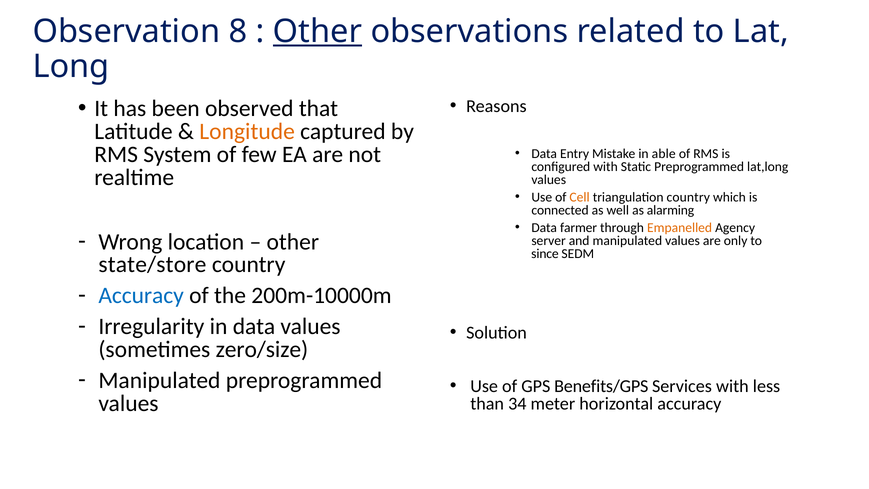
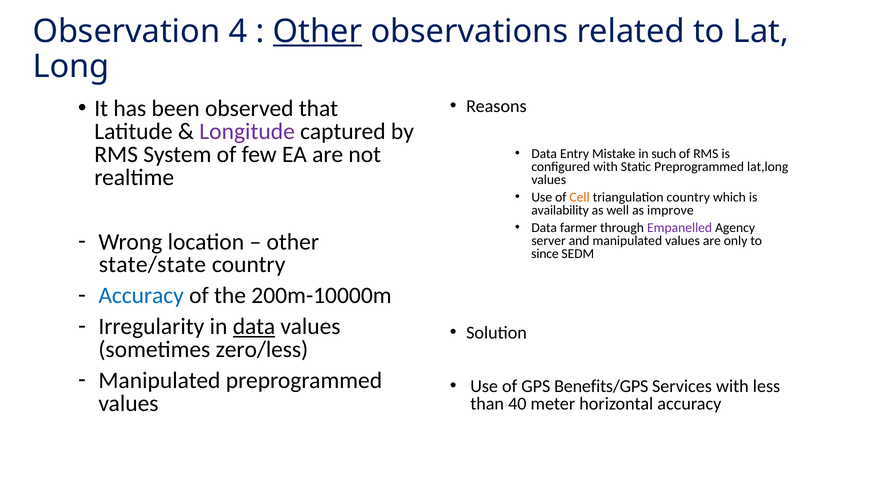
8: 8 -> 4 (238, 31)
Longitude colour: orange -> purple (247, 131)
able: able -> such (664, 153)
connected: connected -> availability (560, 210)
alarming: alarming -> improve (670, 210)
Empanelled colour: orange -> purple (680, 228)
state/store: state/store -> state/state (152, 265)
data underline: none -> present (254, 327)
zero/size: zero/size -> zero/less (262, 349)
34: 34 -> 40 (517, 404)
